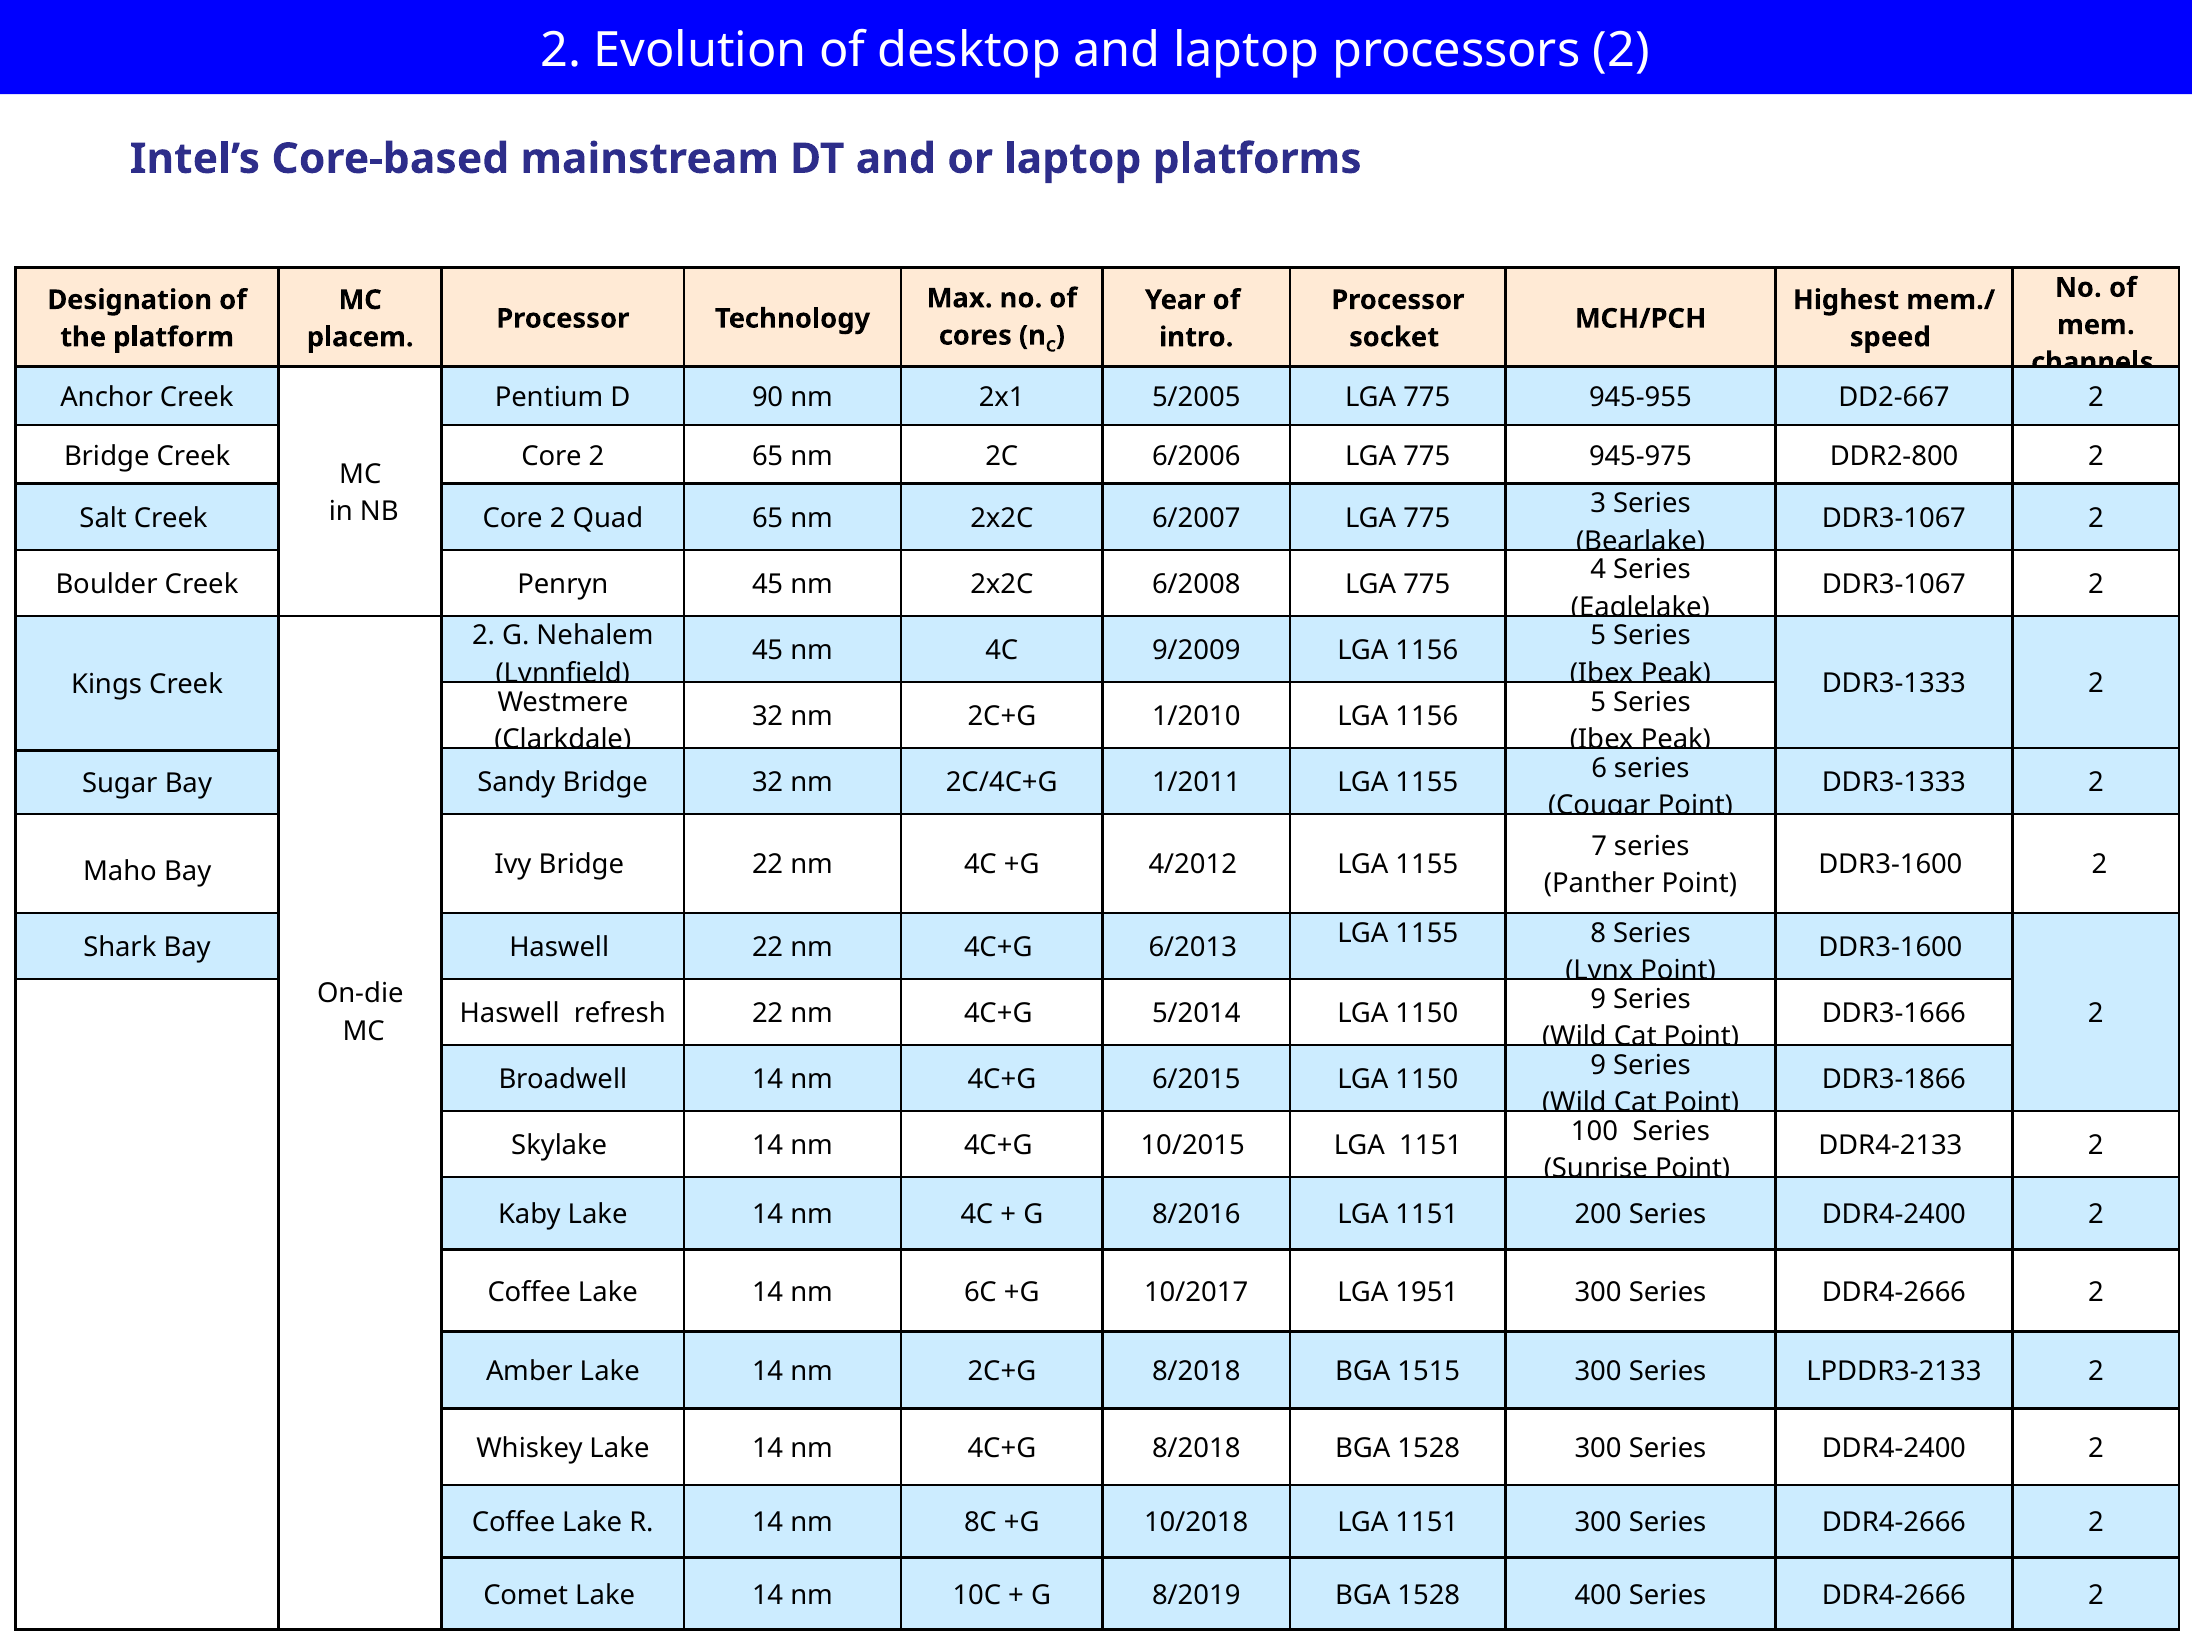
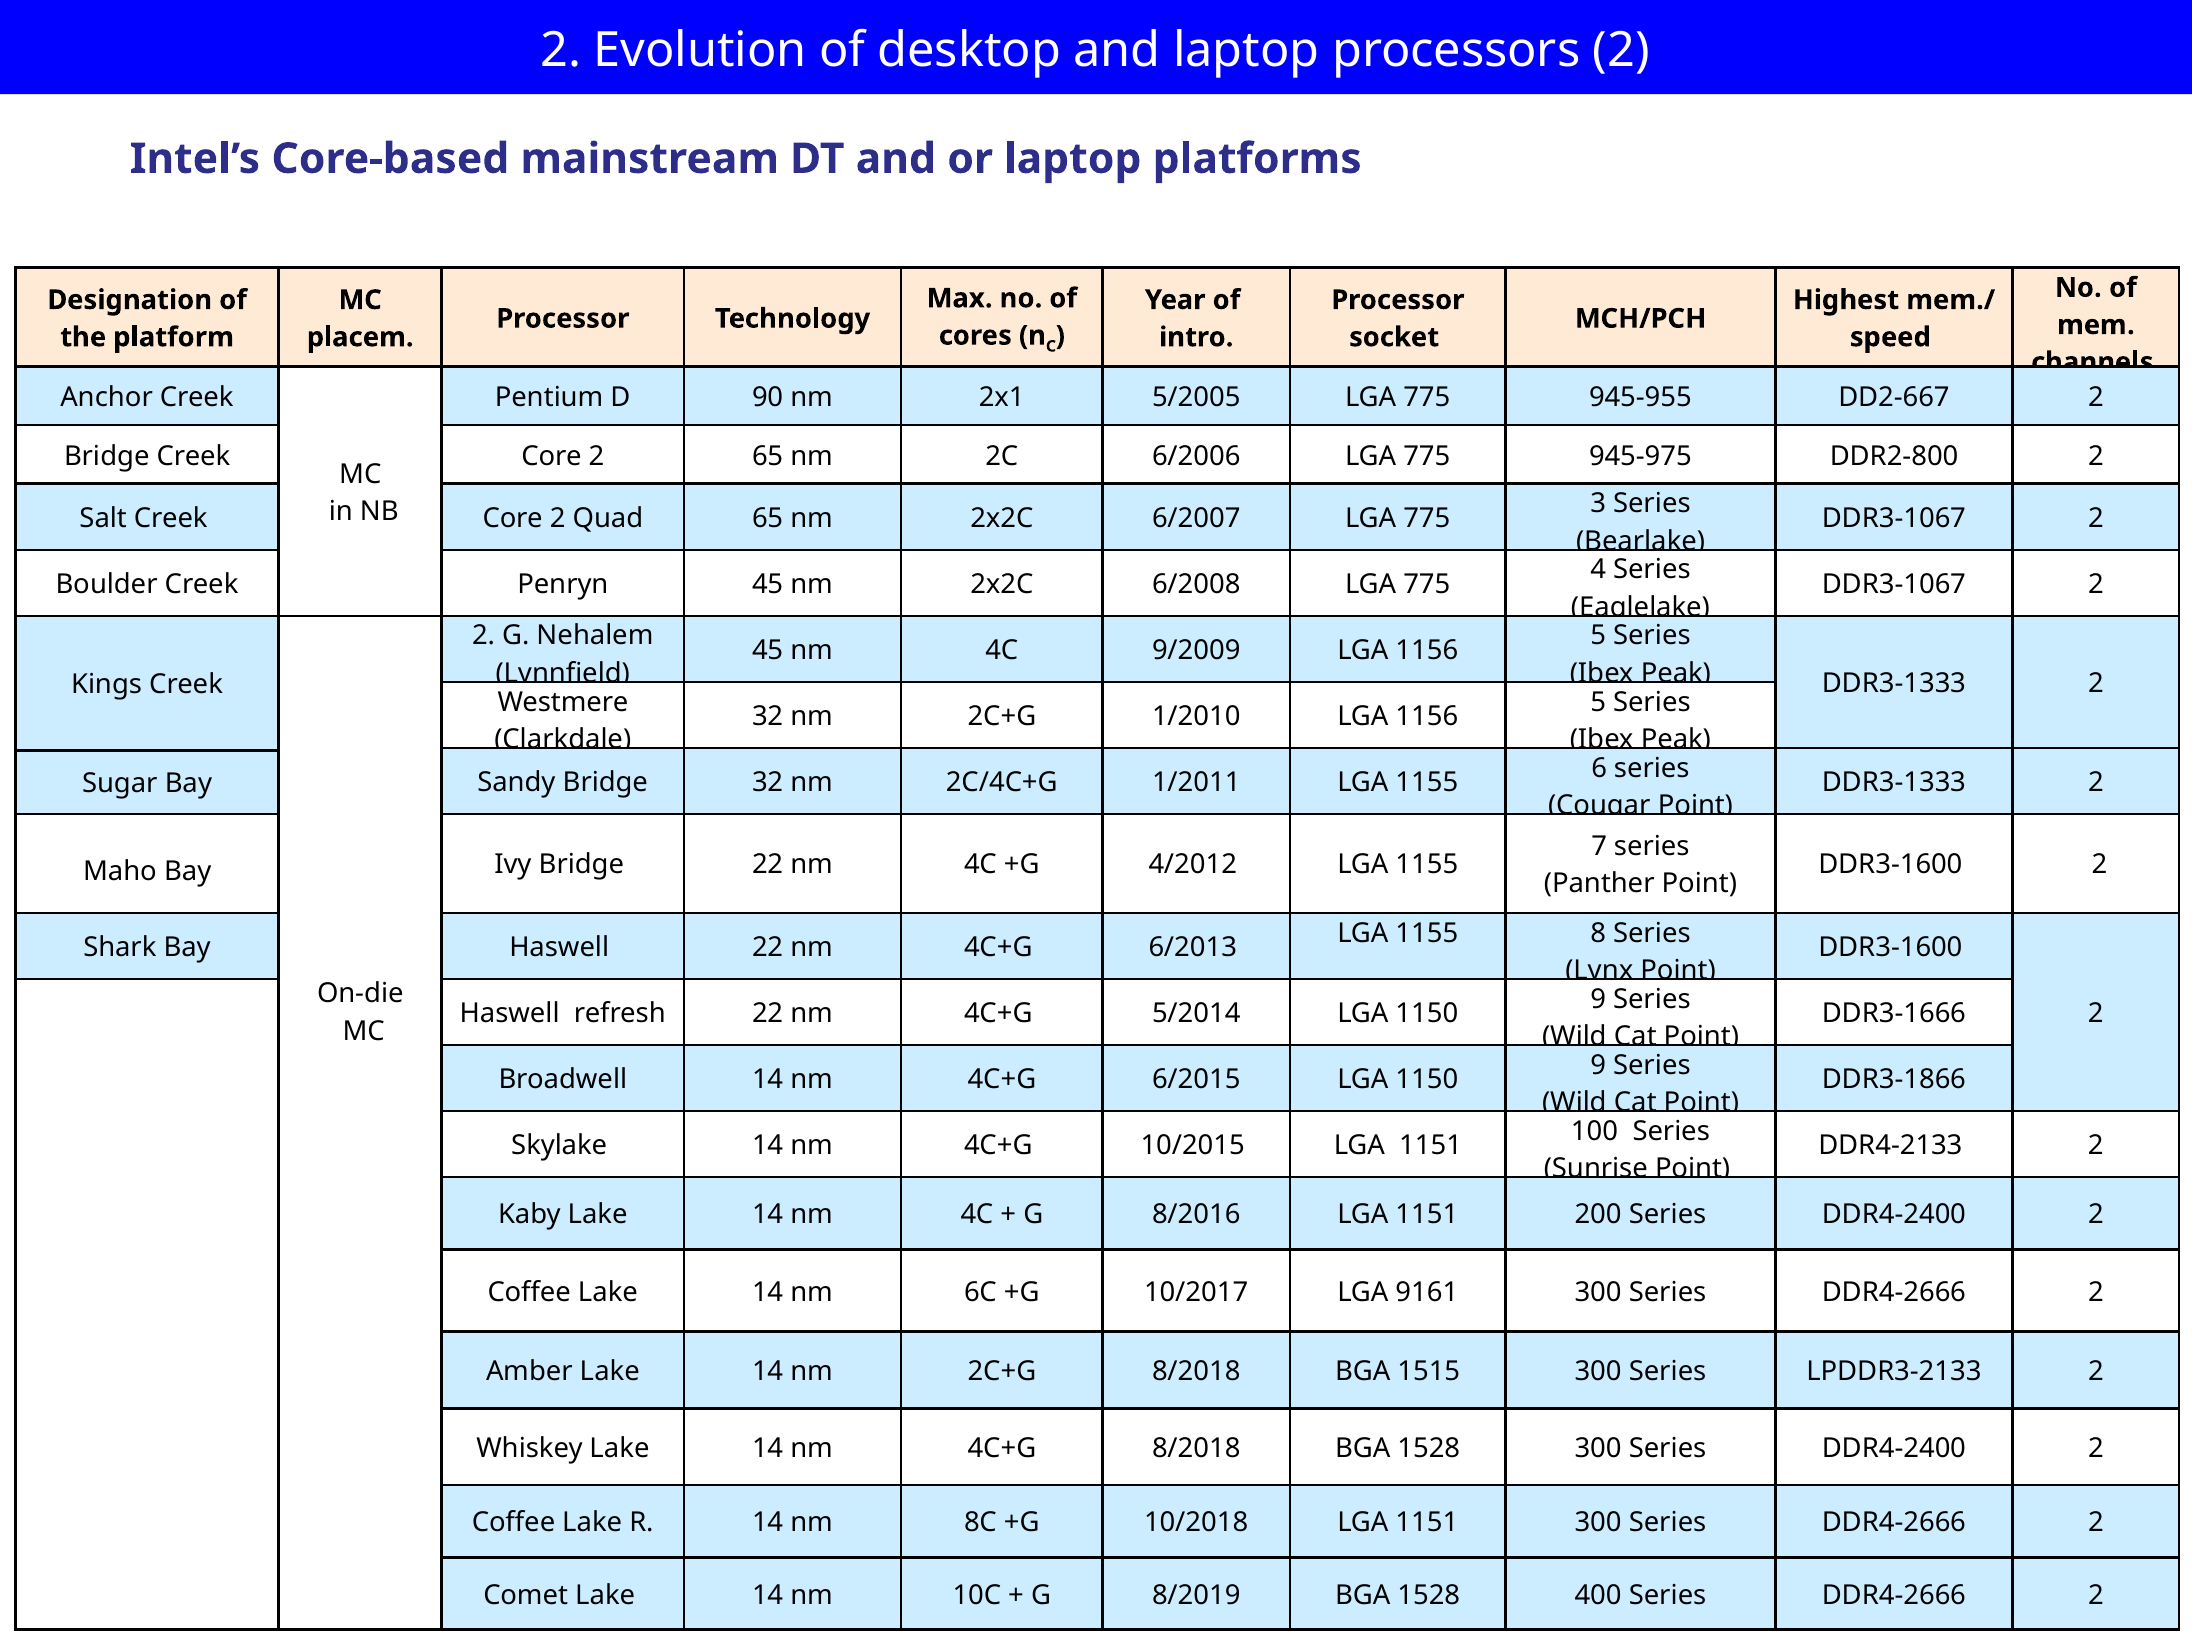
1951: 1951 -> 9161 (1427, 1292)
